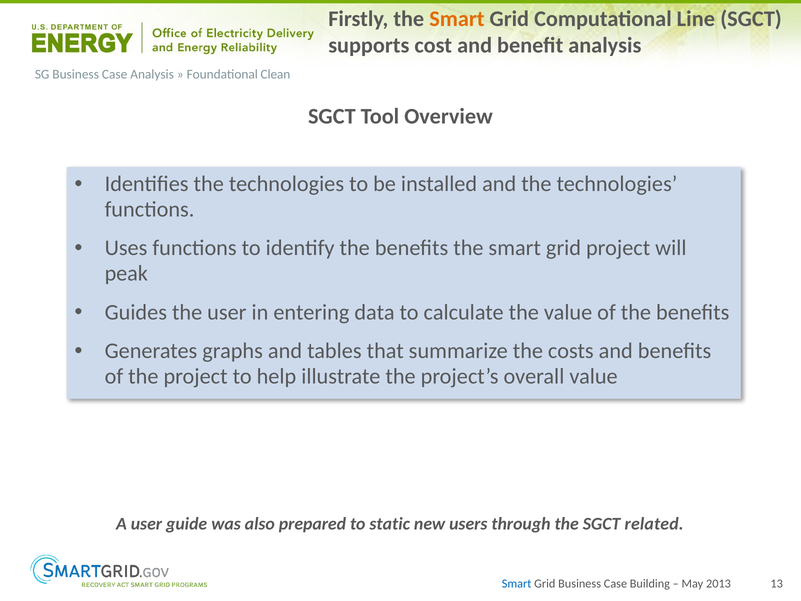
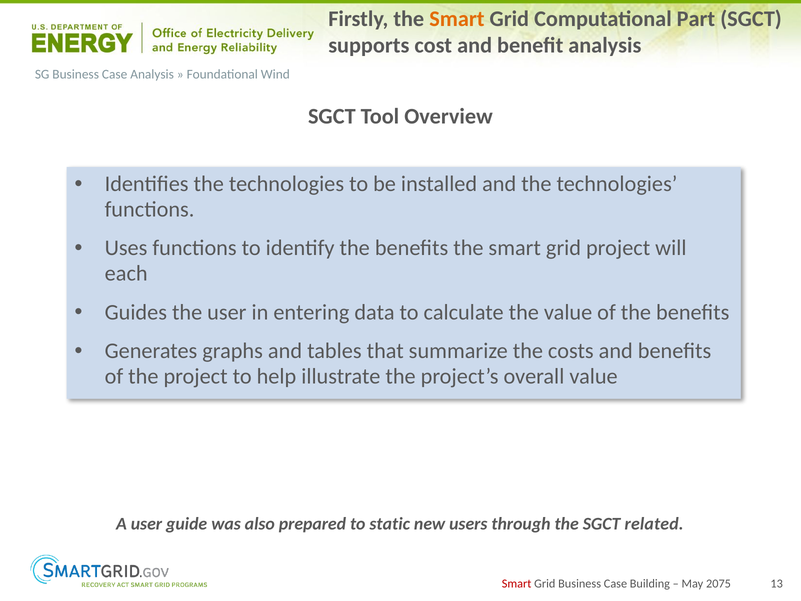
Line: Line -> Part (696, 19)
Clean: Clean -> Wind (275, 74)
peak: peak -> each (126, 273)
Smart colour: blue -> red (517, 584)
2013: 2013 -> 2075 (719, 584)
